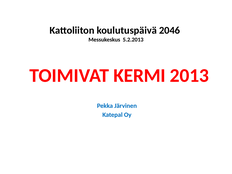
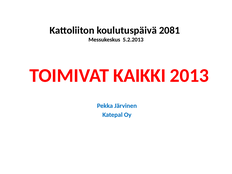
2046: 2046 -> 2081 (170, 30)
KERMI: KERMI -> KAIKKI (139, 76)
